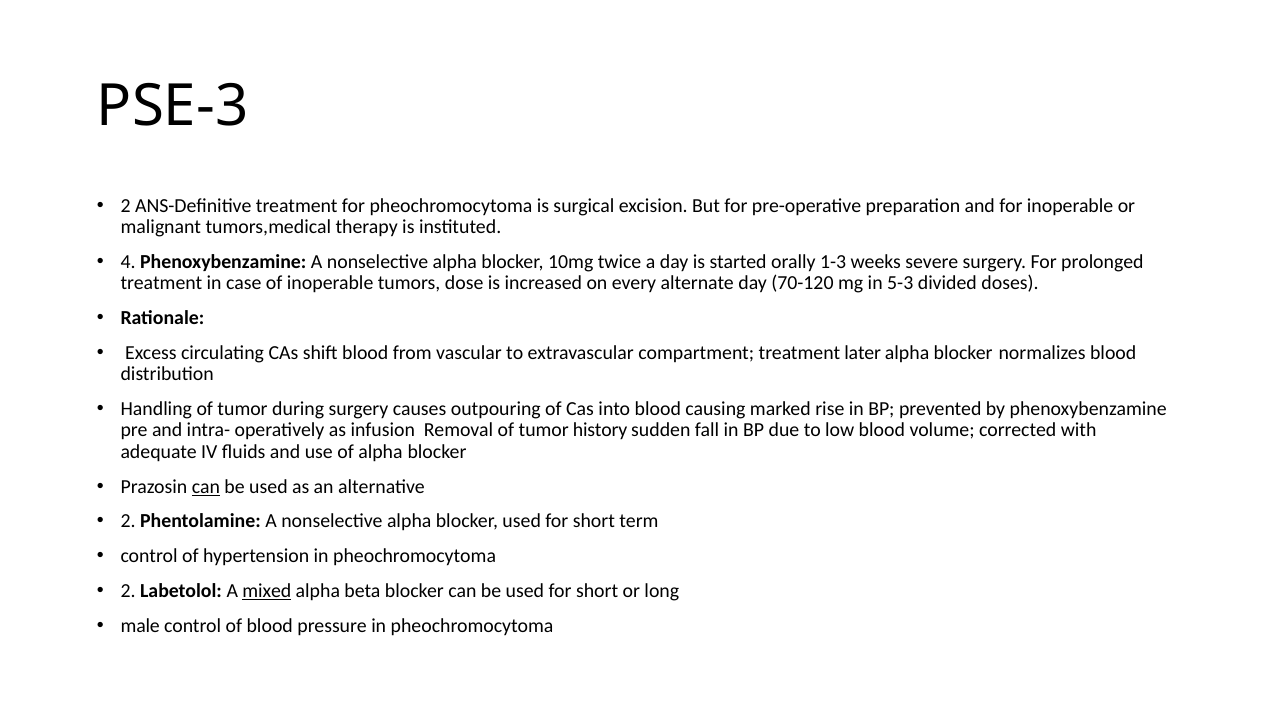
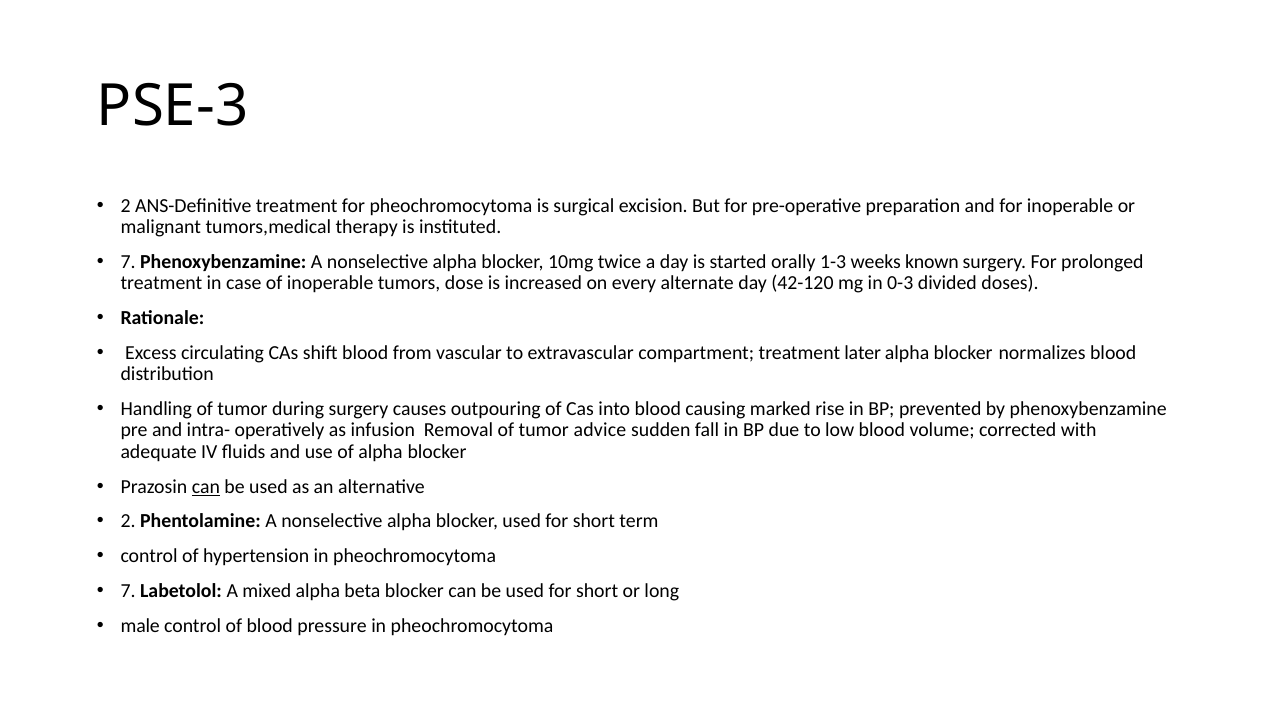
4: 4 -> 7 (128, 262)
severe: severe -> known (932, 262)
70-120: 70-120 -> 42-120 (802, 283)
5-3: 5-3 -> 0-3 (900, 283)
history: history -> advice (600, 430)
2: 2 -> 7 (128, 590)
mixed underline: present -> none (267, 590)
